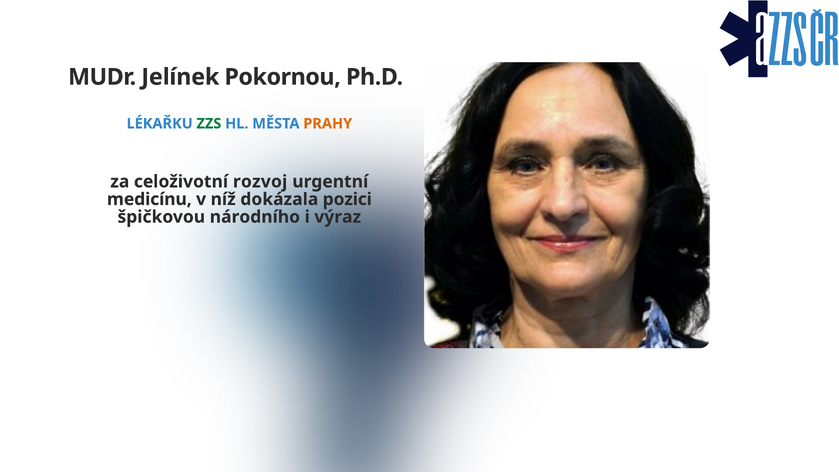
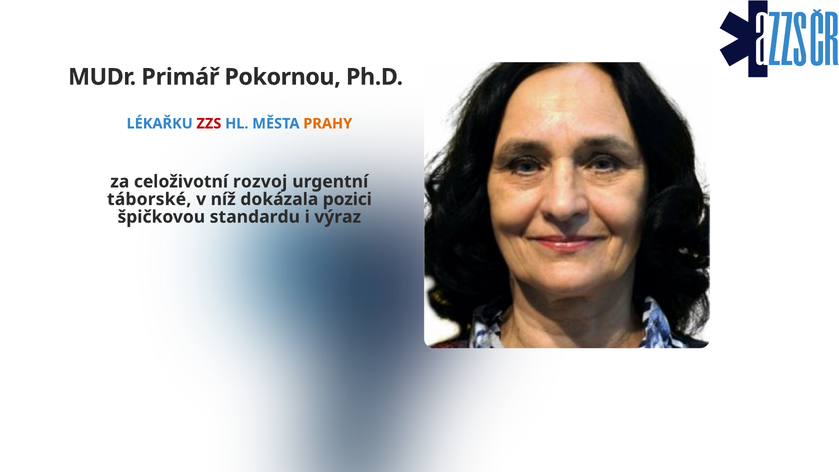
Jelínek: Jelínek -> Primář (180, 77)
ZZS colour: green -> red (209, 124)
medicínu: medicínu -> táborské (149, 199)
národního: národního -> standardu (255, 217)
